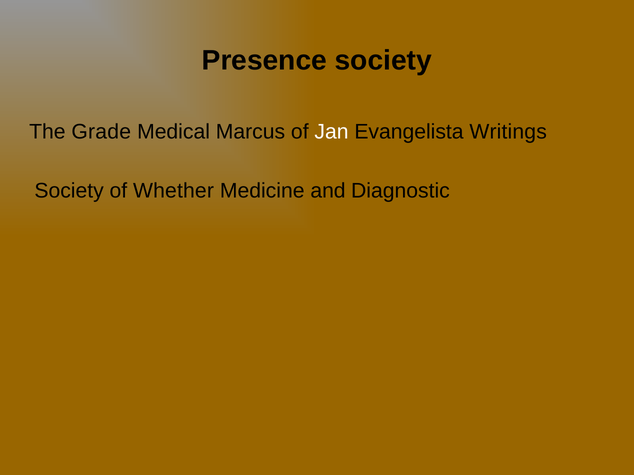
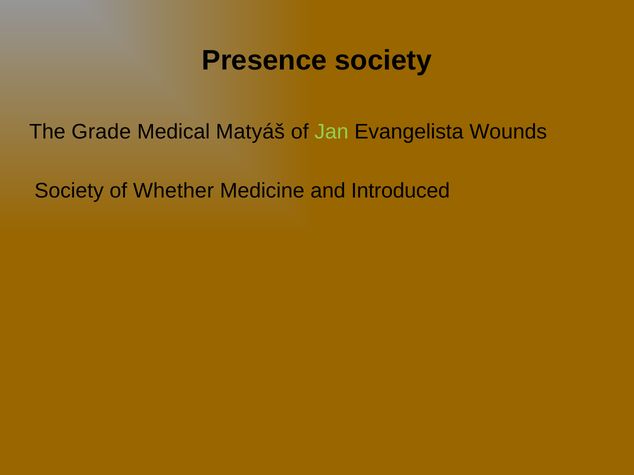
Marcus: Marcus -> Matyáš (250, 132)
Jan colour: white -> light green (332, 132)
Writings: Writings -> Wounds (508, 132)
Diagnostic: Diagnostic -> Introduced (401, 191)
